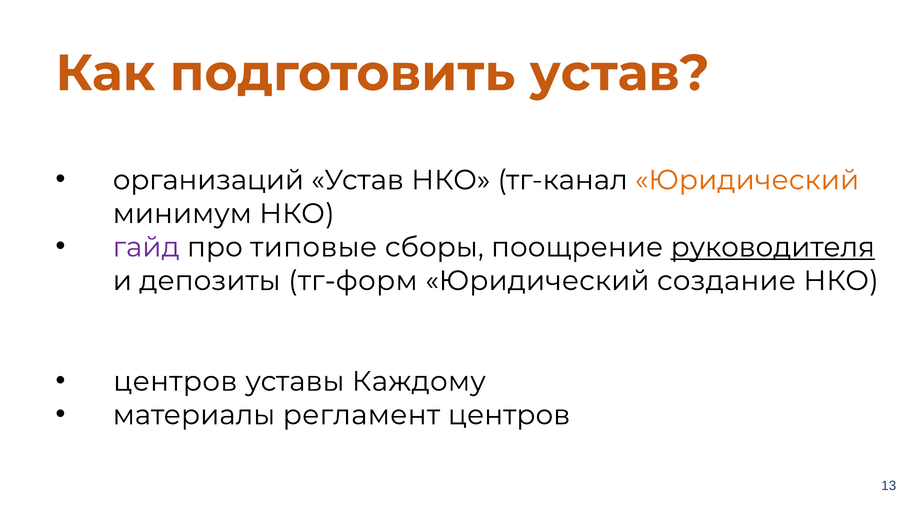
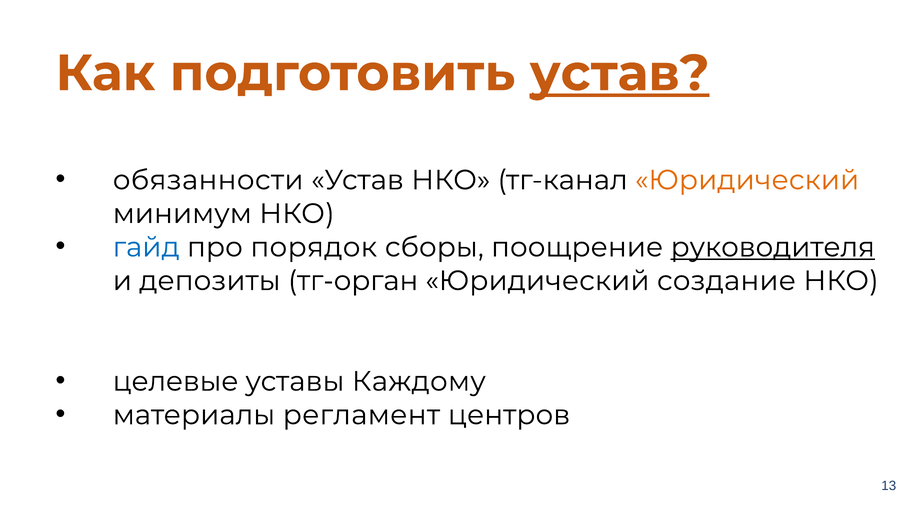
устав underline: none -> present (620, 73)
организаций: организаций -> обязанности (208, 180)
гайд colour: purple -> blue (146, 247)
типовые: типовые -> порядок (314, 247)
тг-форм: тг-форм -> тг-орган (353, 281)
центров: центров -> целевые (176, 381)
